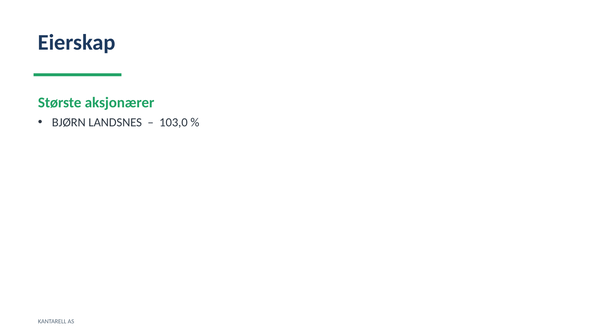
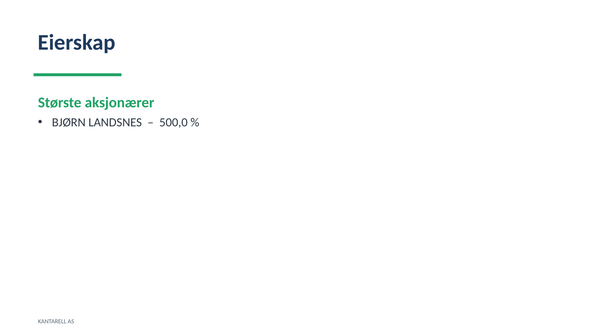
103,0: 103,0 -> 500,0 (173, 123)
